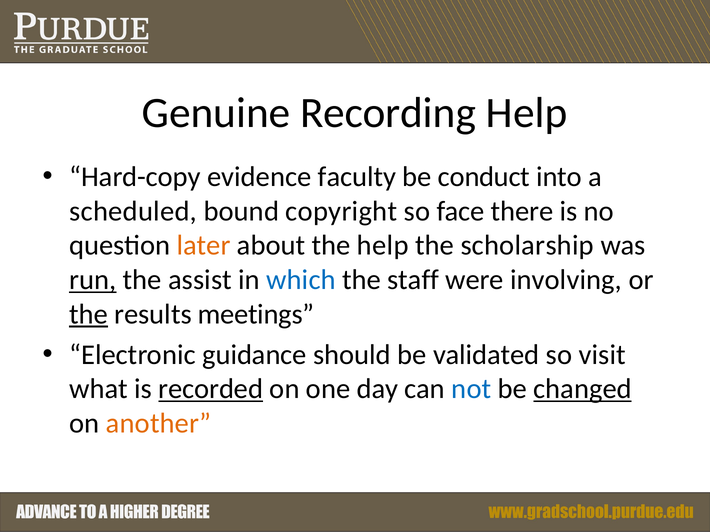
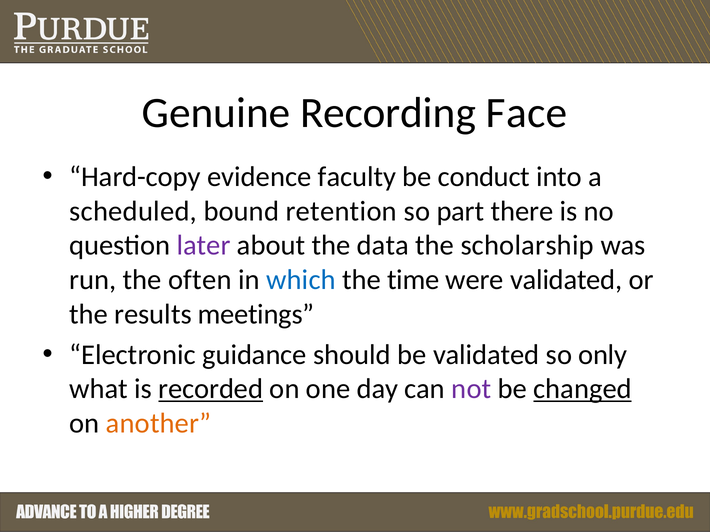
Recording Help: Help -> Face (527, 113)
copyright: copyright -> retention (341, 211)
face: face -> part (460, 211)
later colour: orange -> purple (204, 246)
the help: help -> data (383, 246)
run underline: present -> none (93, 280)
assist: assist -> often (200, 280)
staff: staff -> time (413, 280)
were involving: involving -> validated (566, 280)
the underline: present -> none (89, 314)
visit: visit -> only (603, 355)
not colour: blue -> purple (471, 389)
